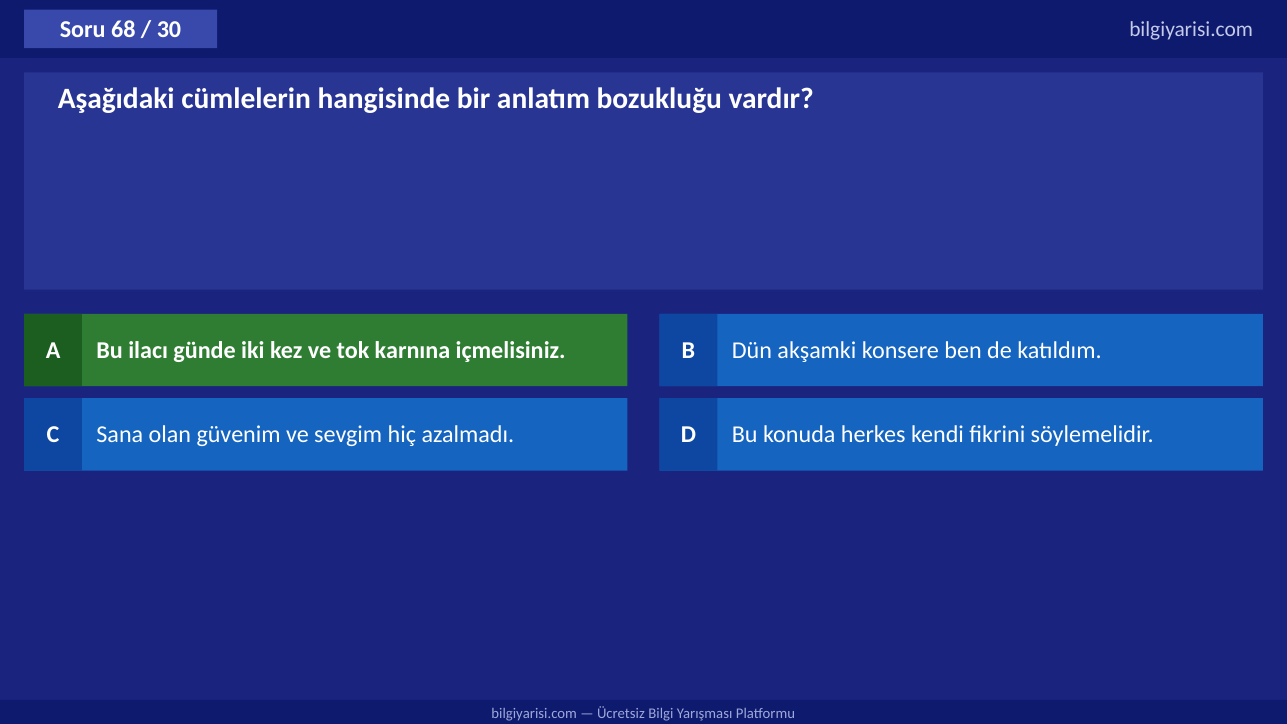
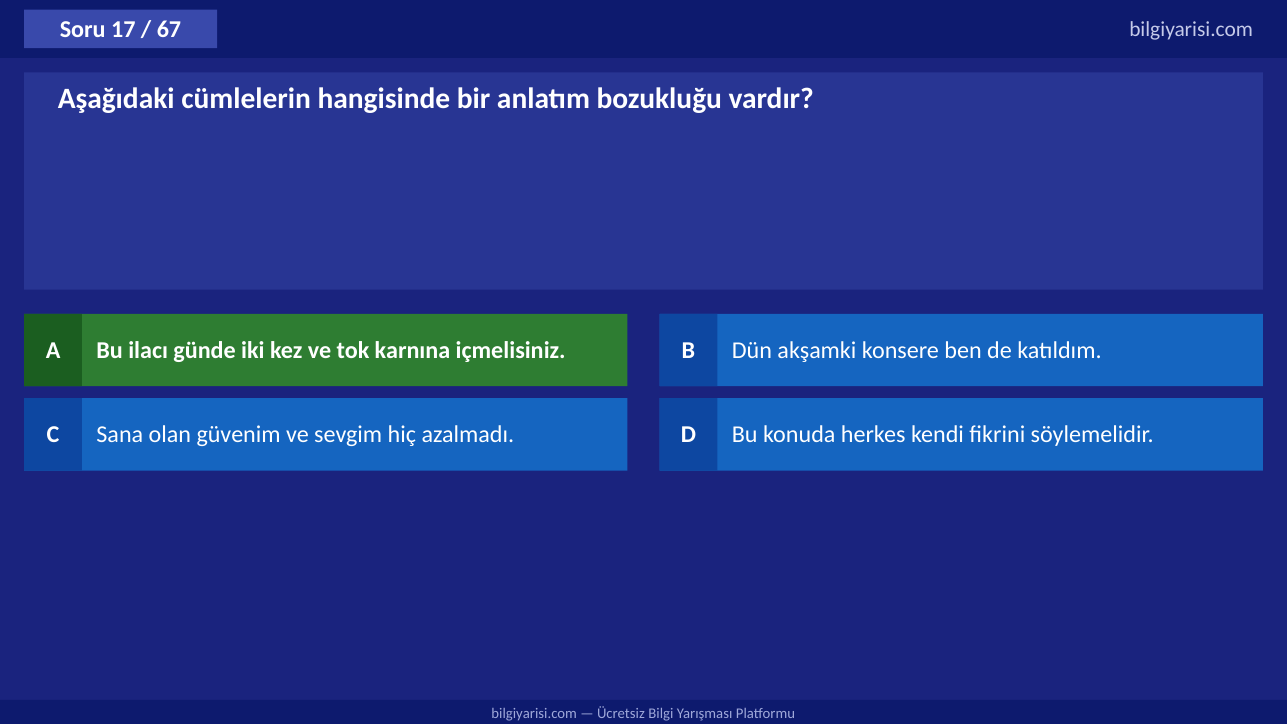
68: 68 -> 17 (123, 29)
30: 30 -> 67 (169, 29)
